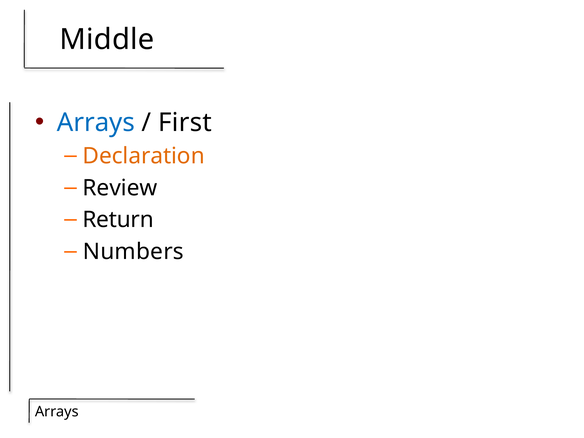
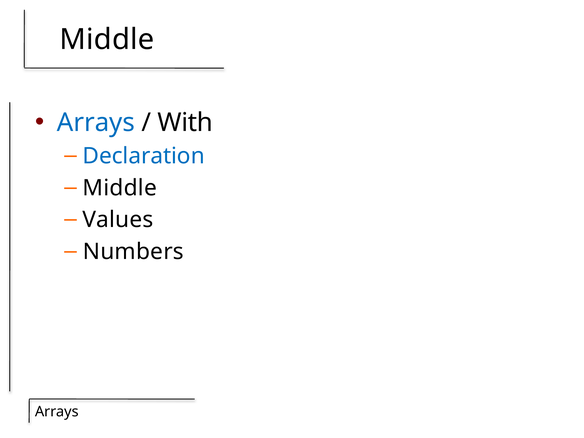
First: First -> With (185, 123)
Declaration colour: orange -> blue (144, 156)
Review: Review -> Middle (120, 188)
Return: Return -> Values (118, 220)
